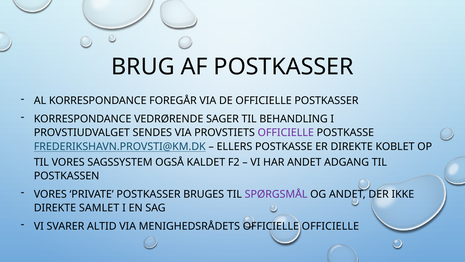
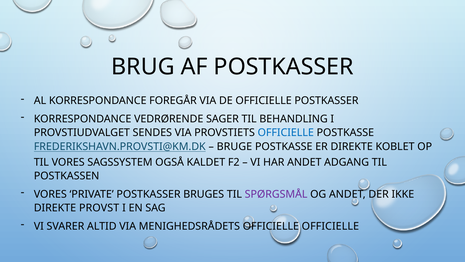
OFFICIELLE colour: purple -> blue (286, 132)
ELLERS: ELLERS -> BRUGE (234, 146)
SAMLET: SAMLET -> PROVST (99, 208)
